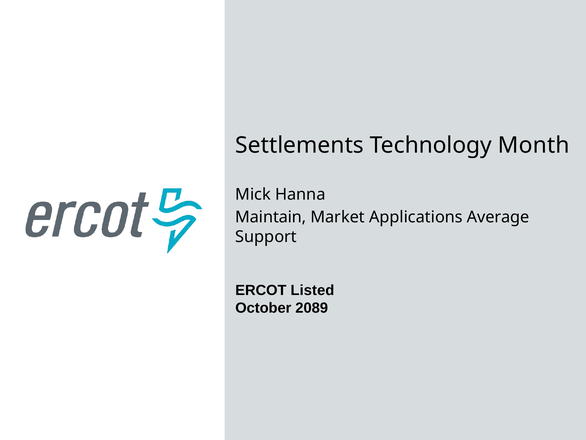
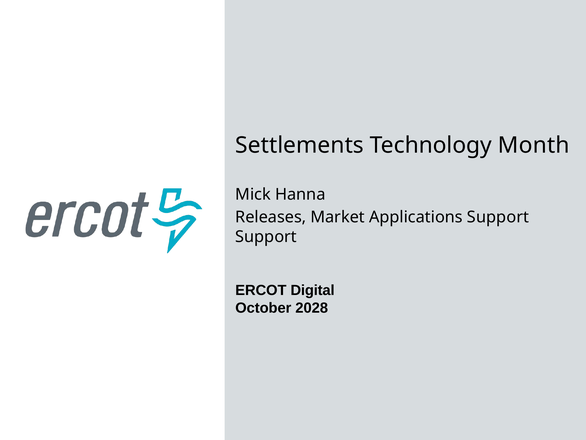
Maintain: Maintain -> Releases (271, 217)
Applications Average: Average -> Support (498, 217)
Listed: Listed -> Digital (313, 290)
2089: 2089 -> 2028 (312, 308)
